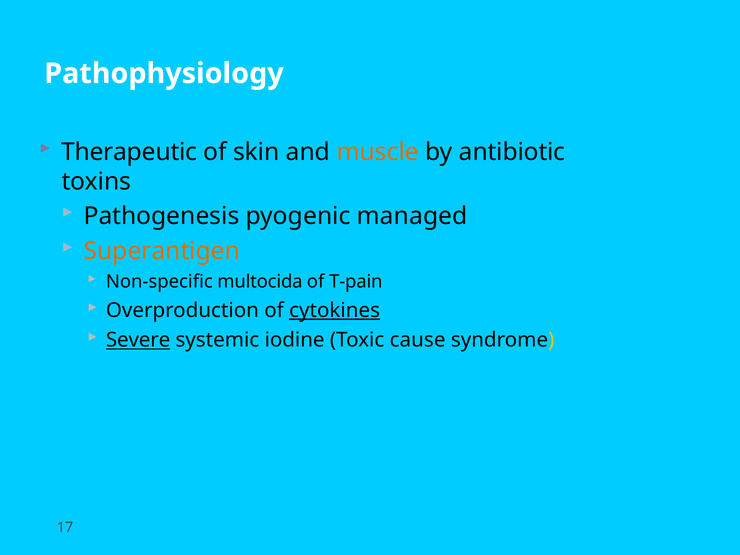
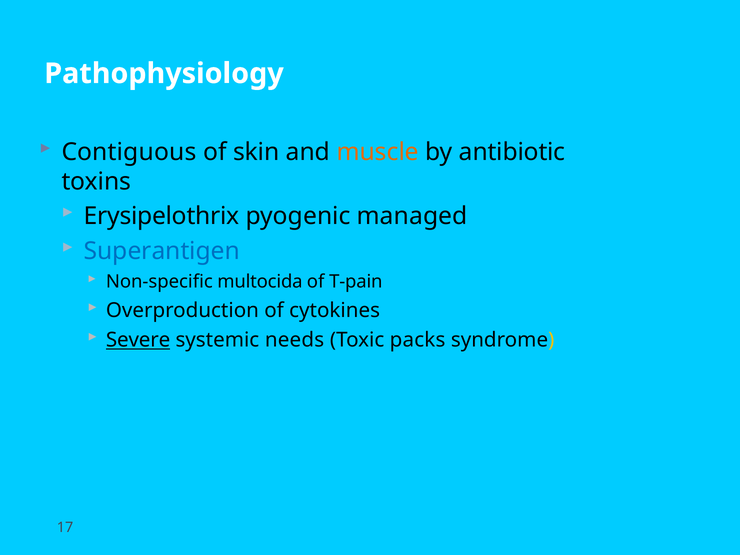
Therapeutic: Therapeutic -> Contiguous (129, 152)
Pathogenesis: Pathogenesis -> Erysipelothrix (162, 216)
Superantigen colour: orange -> blue (162, 251)
cytokines underline: present -> none (335, 310)
iodine: iodine -> needs (294, 340)
cause: cause -> packs (418, 340)
